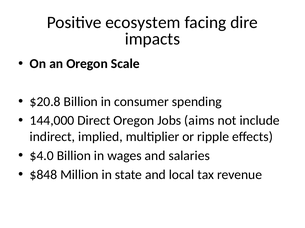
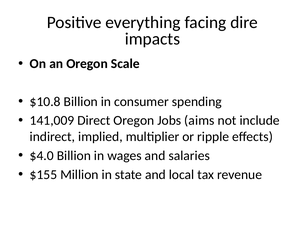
ecosystem: ecosystem -> everything (143, 22)
$20.8: $20.8 -> $10.8 (45, 102)
144,000: 144,000 -> 141,009 (52, 121)
$848: $848 -> $155 (43, 175)
